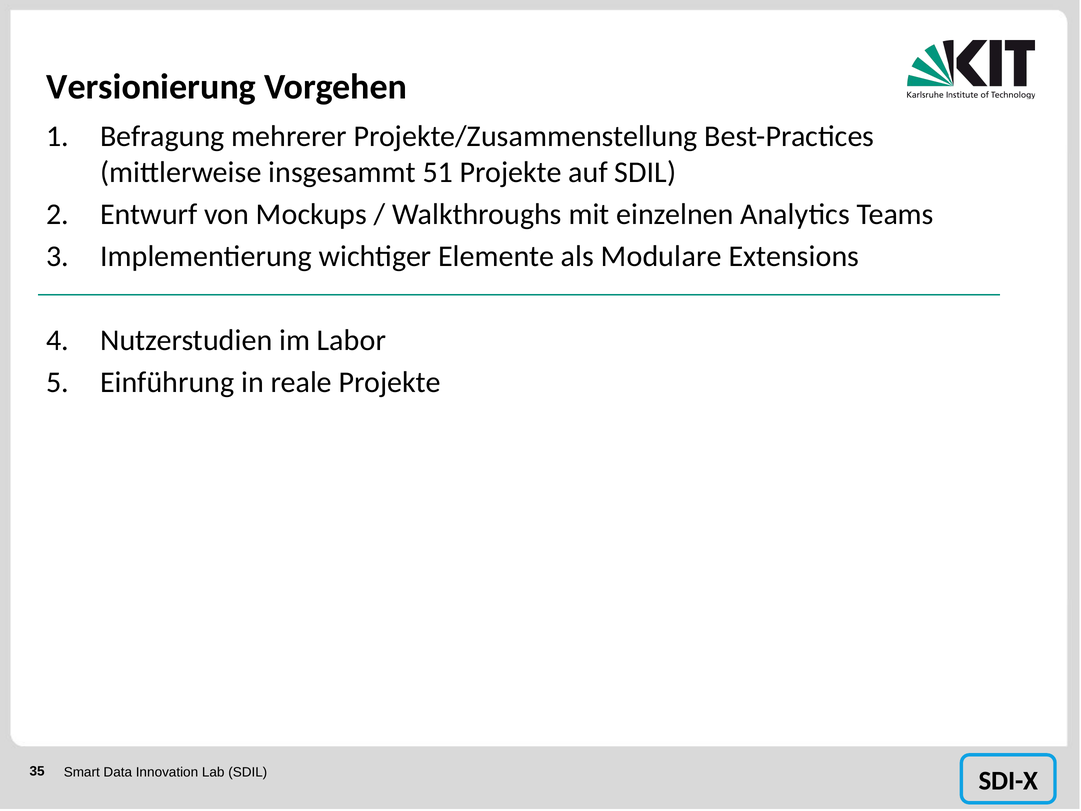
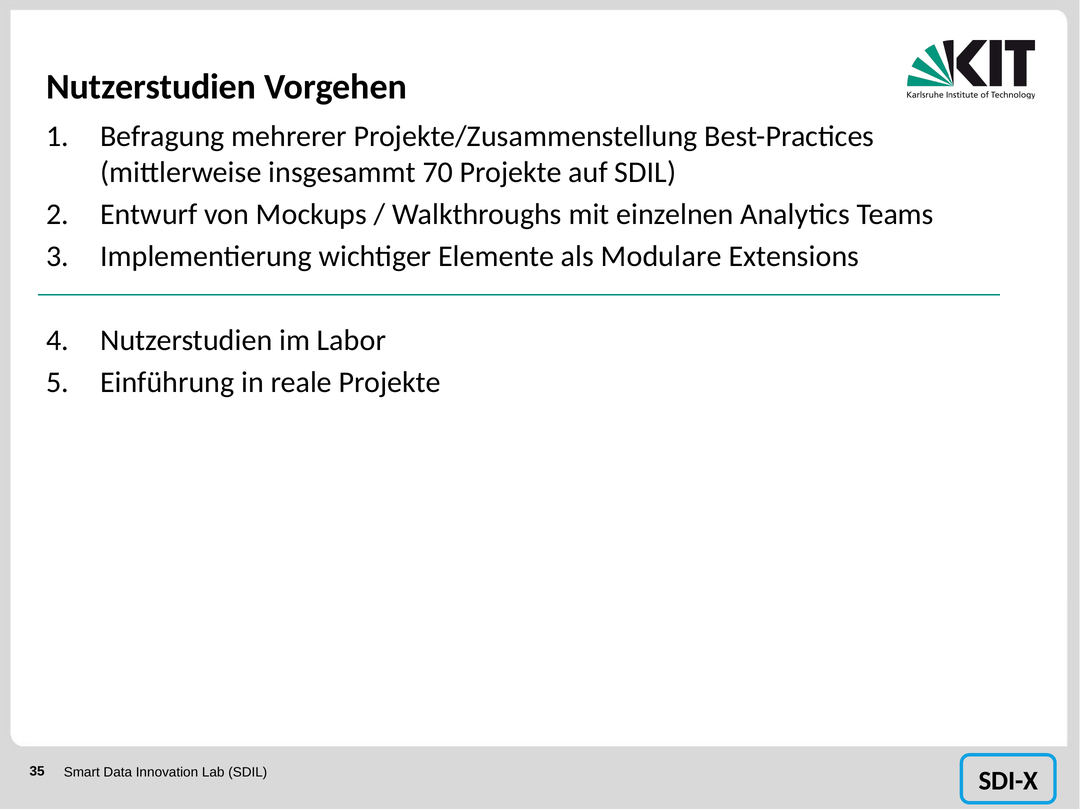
Versionierung: Versionierung -> Nutzerstudien (151, 87)
51: 51 -> 70 (438, 172)
